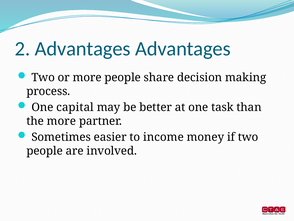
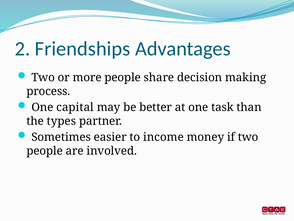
2 Advantages: Advantages -> Friendships (83, 49)
the more: more -> types (61, 121)
